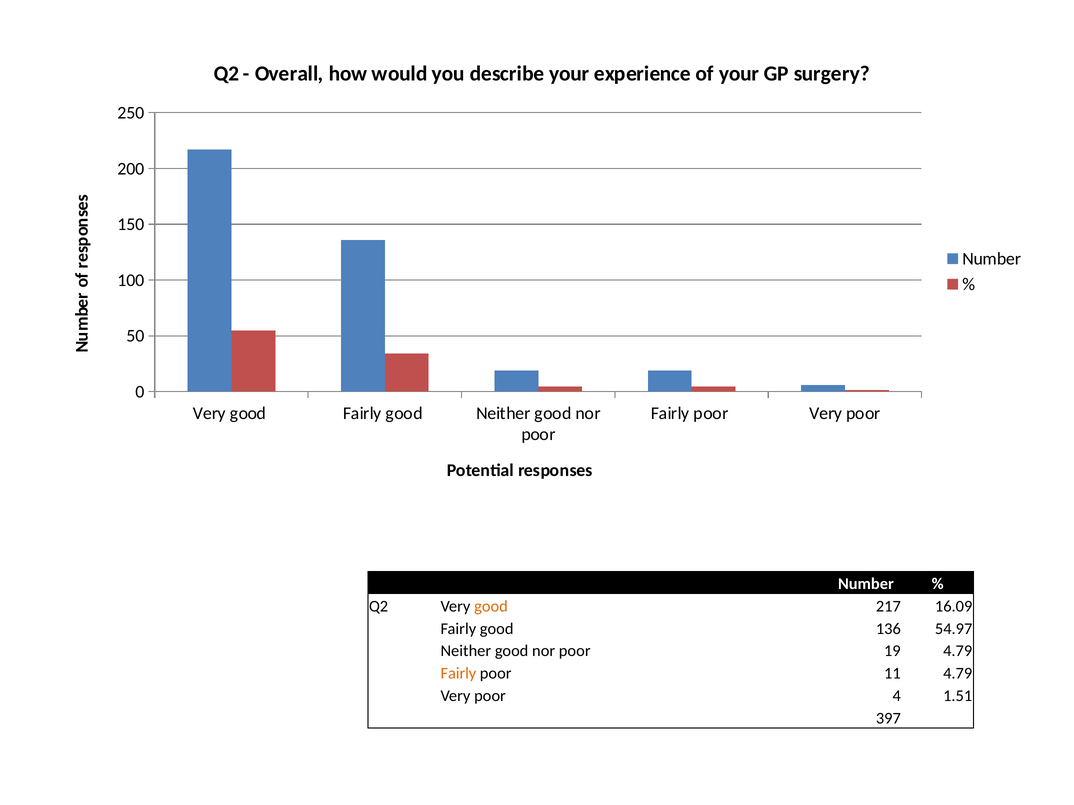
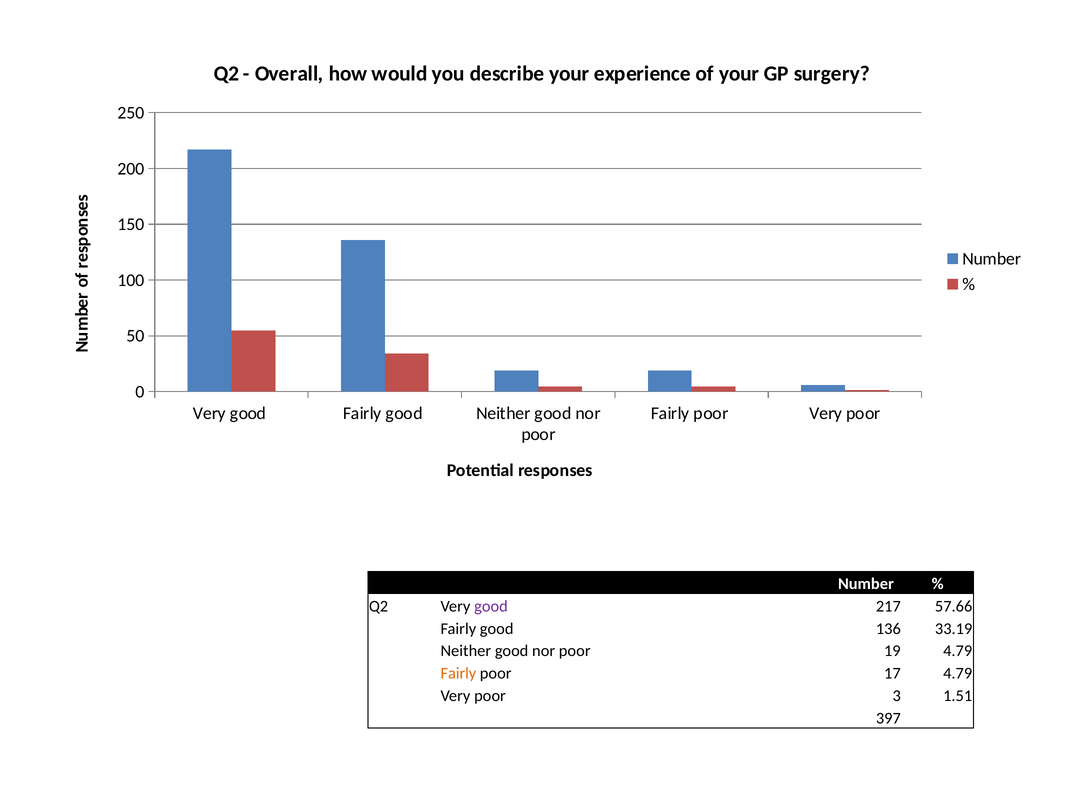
good colour: orange -> purple (491, 607)
16.09: 16.09 -> 57.66 (954, 607)
54.97: 54.97 -> 33.19 (954, 629)
11: 11 -> 17 (892, 674)
4: 4 -> 3 (897, 696)
